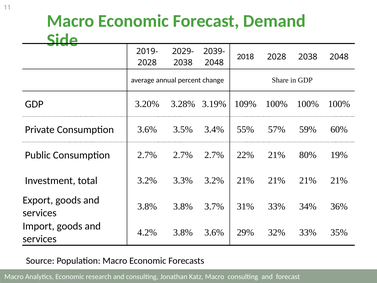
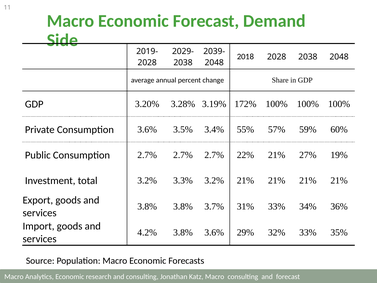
109%: 109% -> 172% (245, 104)
80%: 80% -> 27% (308, 155)
